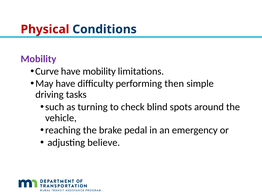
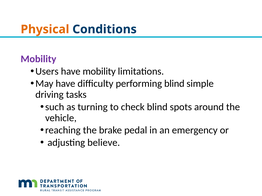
Physical colour: red -> orange (45, 29)
Curve: Curve -> Users (47, 71)
performing then: then -> blind (174, 84)
